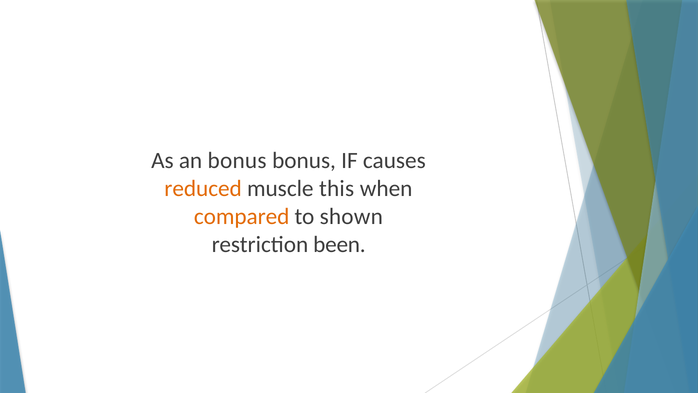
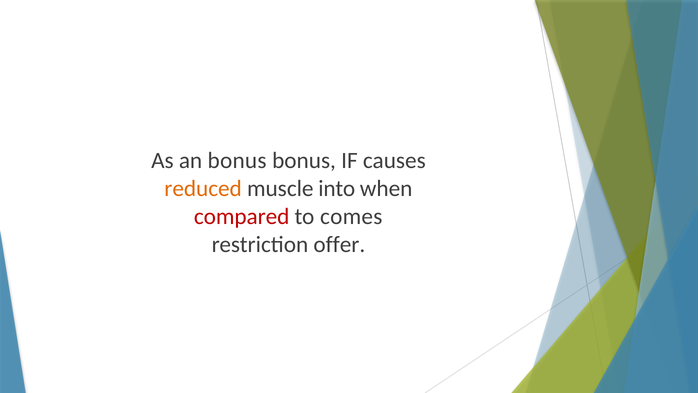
this: this -> into (337, 188)
compared colour: orange -> red (242, 216)
shown: shown -> comes (351, 216)
been: been -> offer (339, 244)
